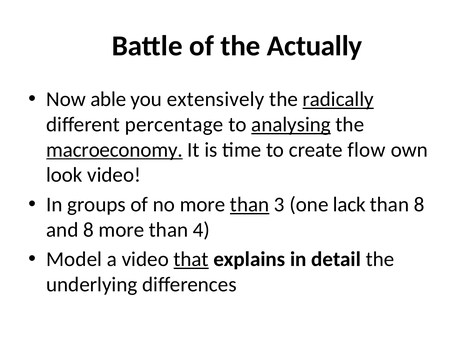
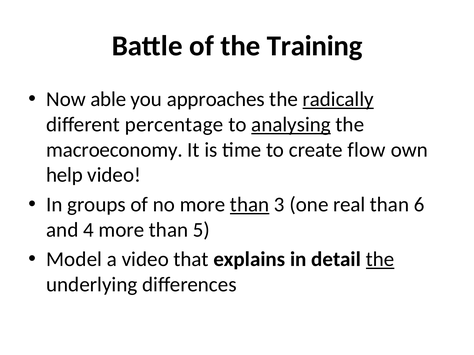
Actually: Actually -> Training (315, 46)
extensively: extensively -> approaches (216, 99)
macroeconomy underline: present -> none (114, 150)
look: look -> help (64, 175)
lack: lack -> real (349, 205)
than 8: 8 -> 6 (419, 205)
and 8: 8 -> 4 (89, 230)
4: 4 -> 5 (201, 230)
that underline: present -> none (191, 260)
the underline: none -> present (380, 260)
